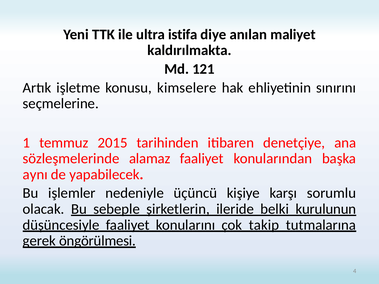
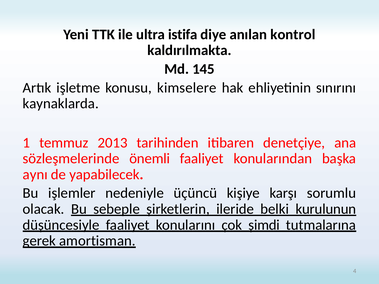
maliyet: maliyet -> kontrol (293, 35)
121: 121 -> 145 (203, 69)
seçmelerine: seçmelerine -> kaynaklarda (61, 104)
2015: 2015 -> 2013 (113, 143)
alamaz: alamaz -> önemli (150, 159)
takip: takip -> şimdi (264, 225)
öngörülmesi: öngörülmesi -> amortisman (97, 241)
